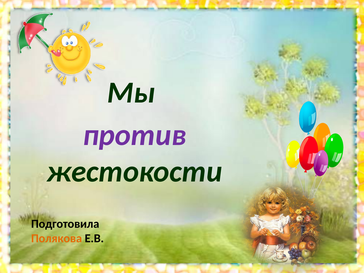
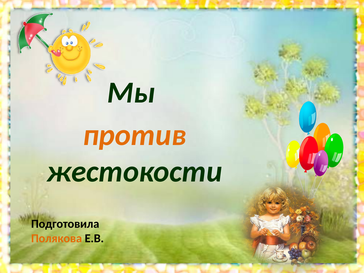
против colour: purple -> orange (135, 135)
